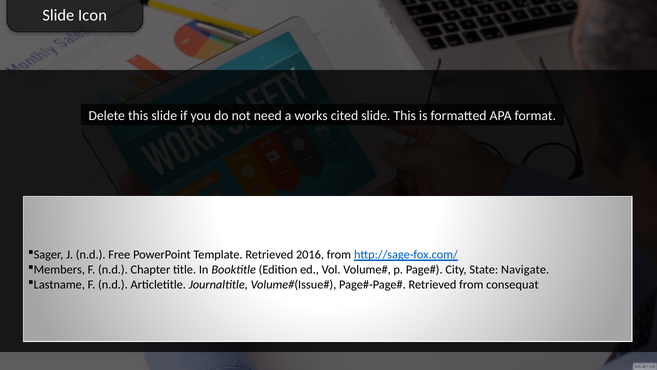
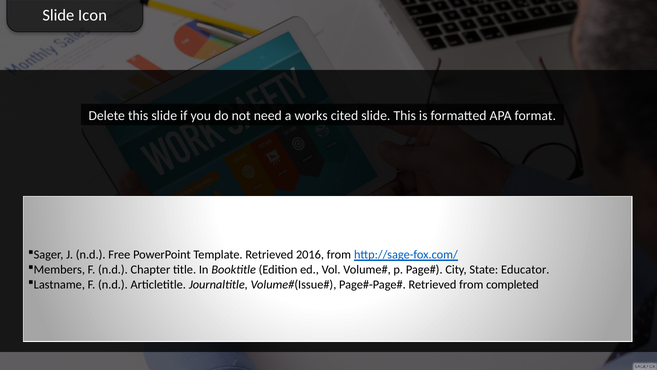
Navigate: Navigate -> Educator (525, 270)
consequat: consequat -> completed (512, 284)
